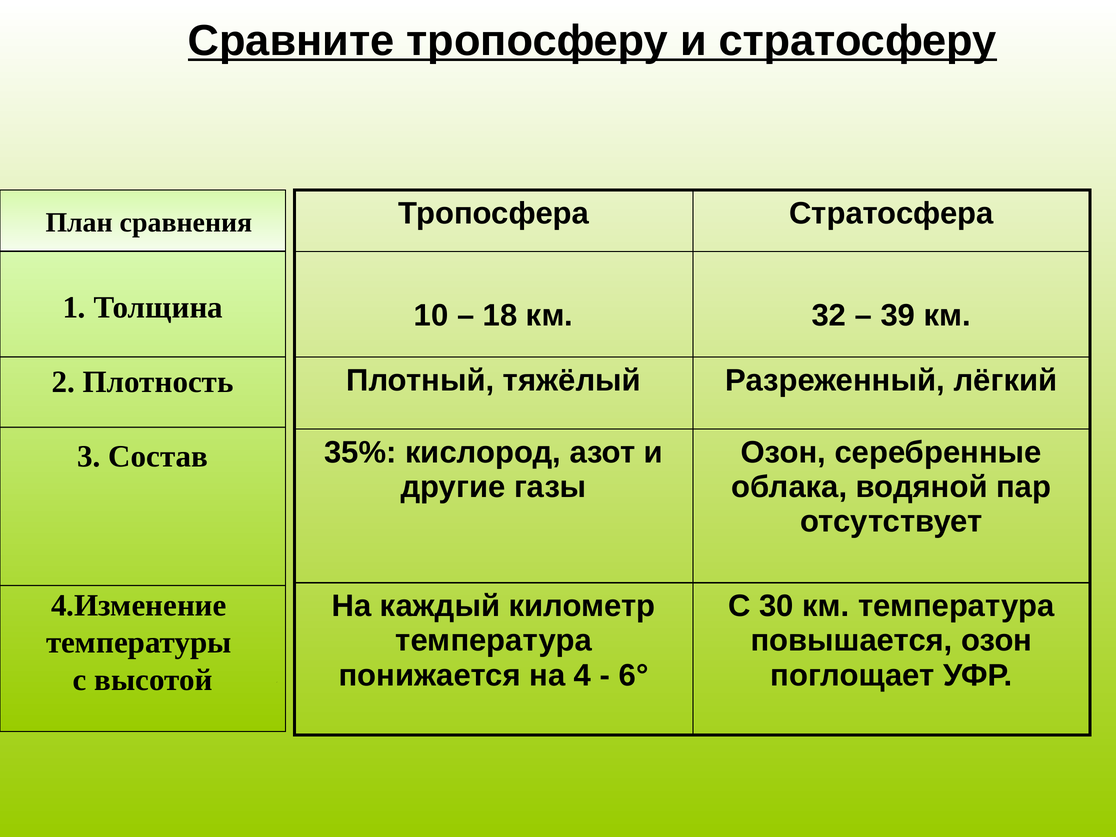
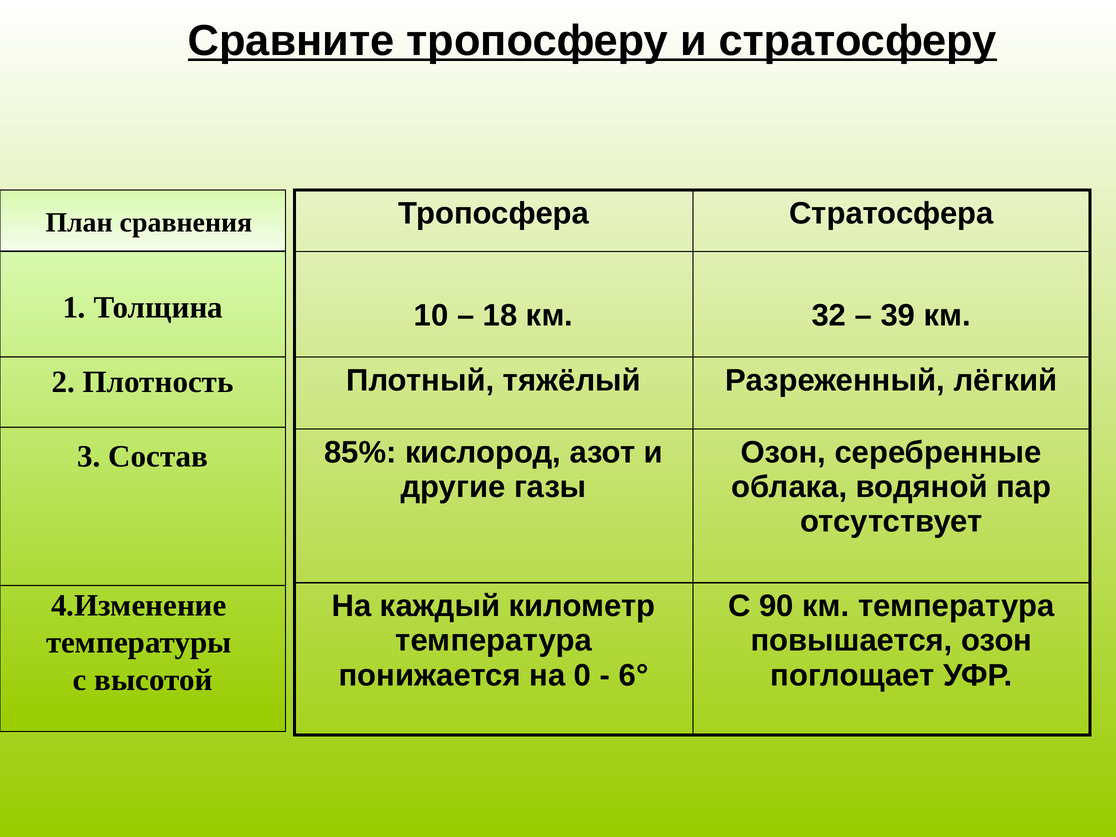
35%: 35% -> 85% (360, 452)
30: 30 -> 90 (776, 606)
4: 4 -> 0 (583, 675)
